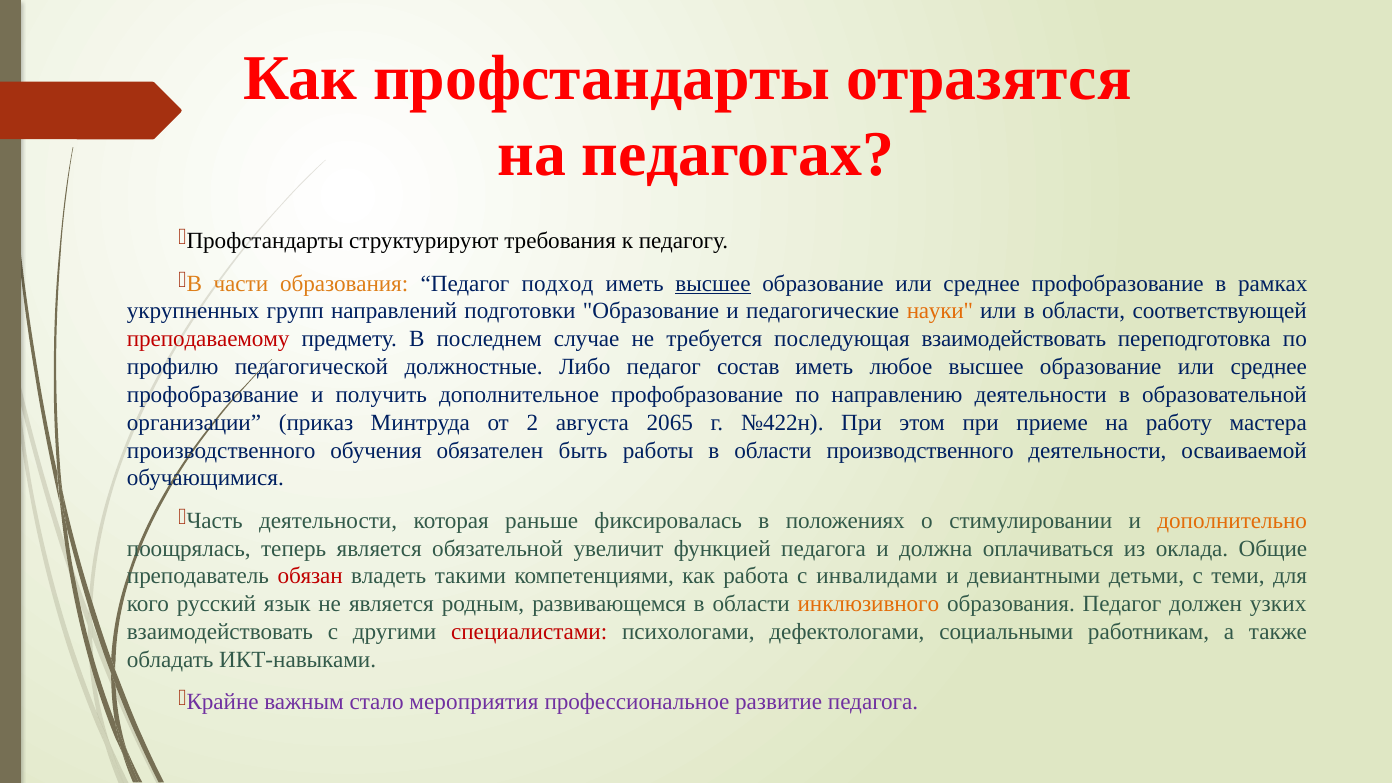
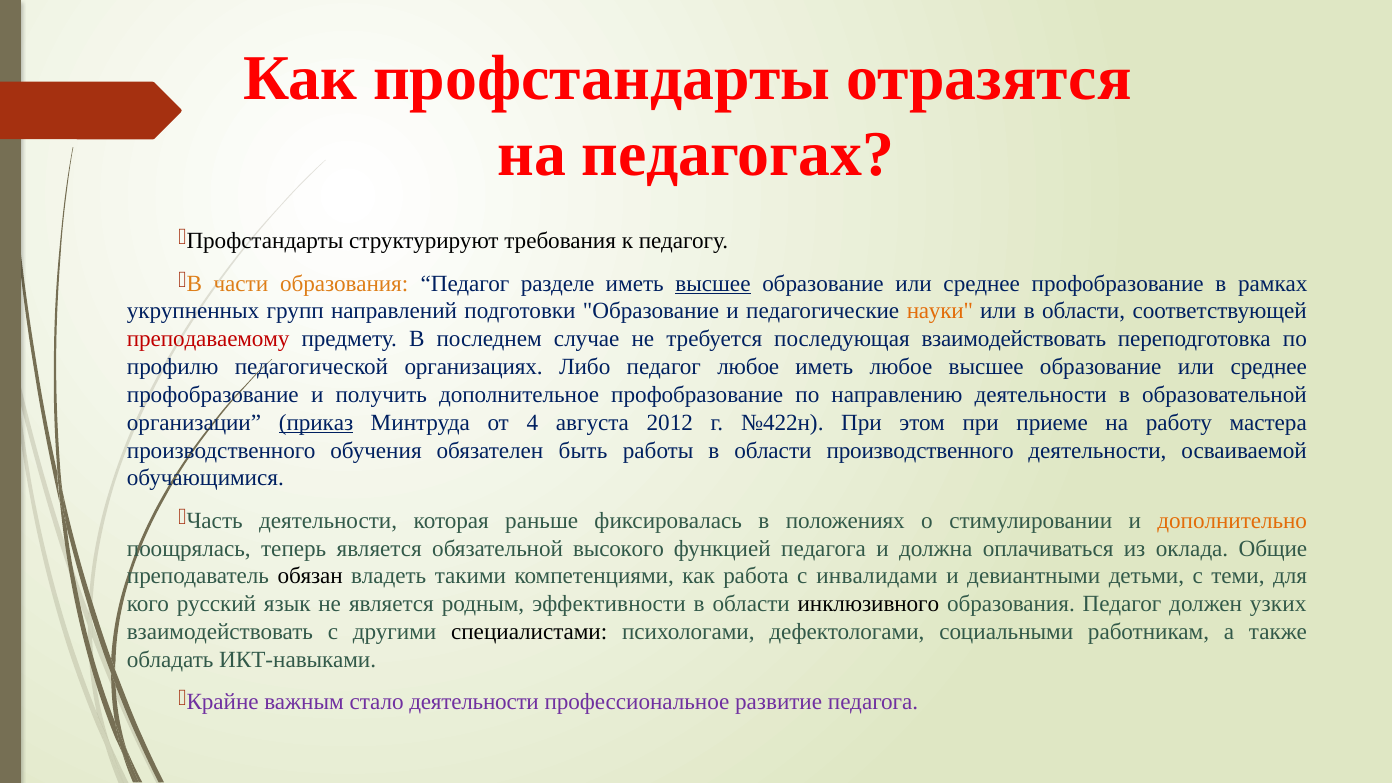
подход: подход -> разделе (558, 283)
должностные: должностные -> организациях (474, 367)
педагог состав: состав -> любое (748, 367)
приказ underline: none -> present (316, 423)
2: 2 -> 4 (532, 423)
2065: 2065 -> 2012 (670, 423)
увеличит: увеличит -> высокого (619, 548)
обязан colour: red -> black (310, 576)
развивающемся: развивающемся -> эффективности (609, 604)
инклюзивного colour: orange -> black (868, 604)
специалистами colour: red -> black (529, 632)
стало мероприятия: мероприятия -> деятельности (474, 702)
